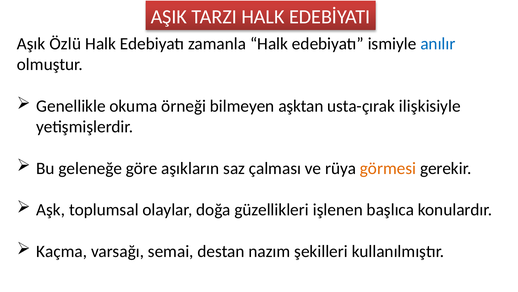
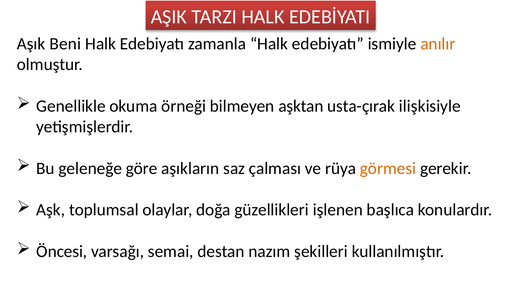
Özlü: Özlü -> Beni (65, 44)
anılır colour: blue -> orange (438, 44)
Kaçma: Kaçma -> Öncesi (62, 251)
